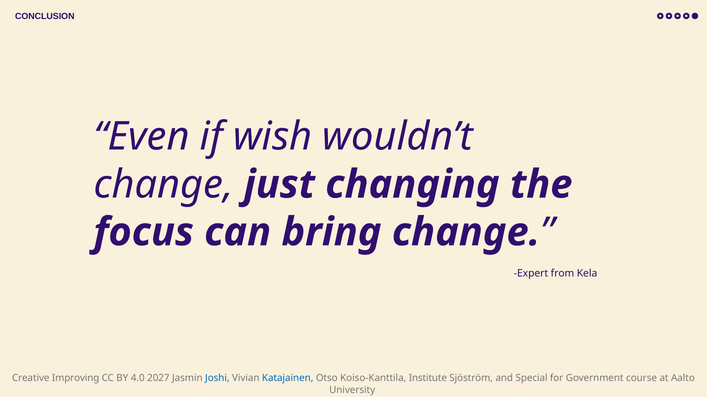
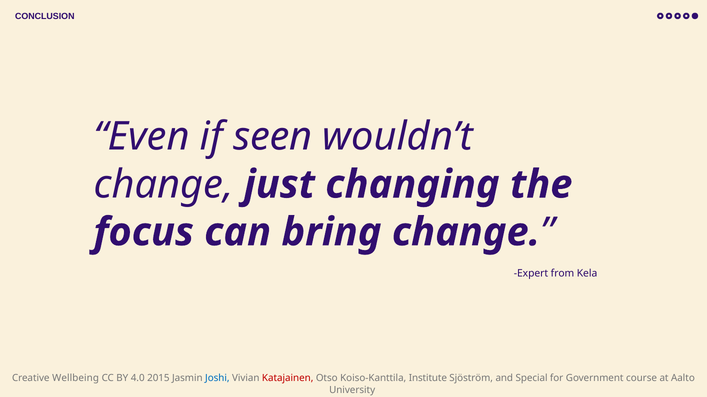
wish: wish -> seen (273, 137)
Improving: Improving -> Wellbeing (76, 379)
2027: 2027 -> 2015 (158, 379)
Katajainen colour: blue -> red (288, 379)
